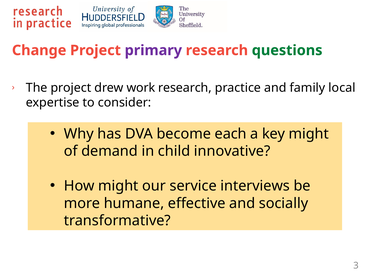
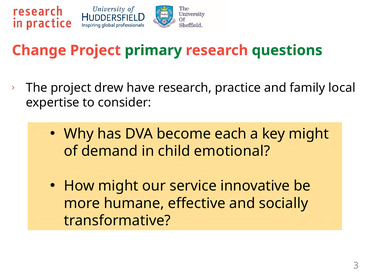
primary colour: purple -> green (153, 50)
work: work -> have (141, 88)
innovative: innovative -> emotional (232, 151)
interviews: interviews -> innovative (255, 186)
